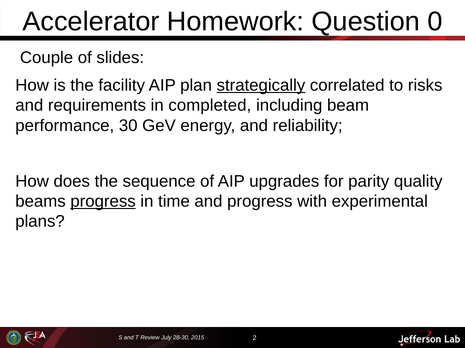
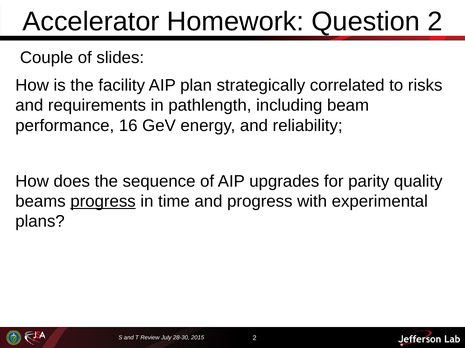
Question 0: 0 -> 2 (435, 22)
strategically underline: present -> none (261, 86)
completed: completed -> pathlength (210, 106)
30: 30 -> 16 (128, 126)
